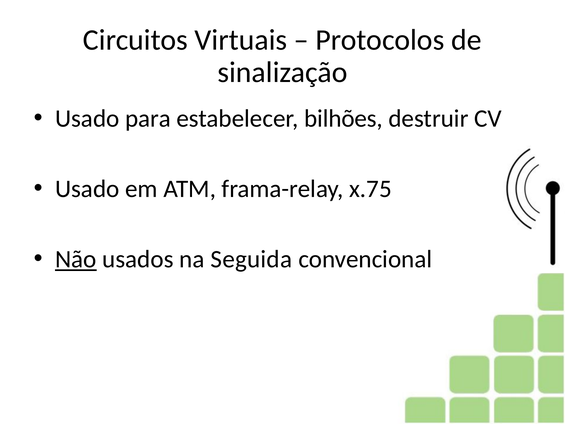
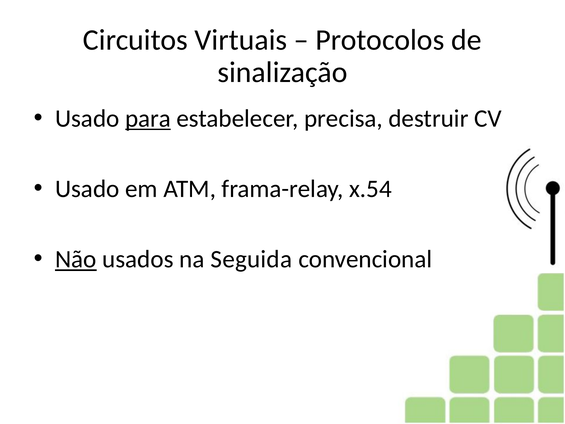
para underline: none -> present (148, 119)
bilhões: bilhões -> precisa (343, 119)
x.75: x.75 -> x.54 (370, 189)
